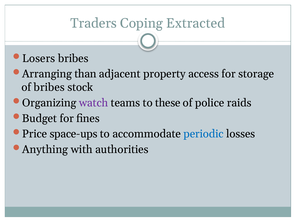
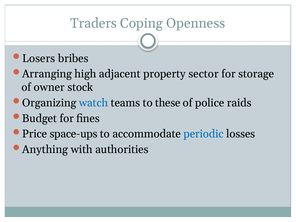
Extracted: Extracted -> Openness (196, 23)
than: than -> high (85, 74)
access: access -> sector (204, 74)
of bribes: bribes -> owner (49, 87)
watch colour: purple -> blue (94, 103)
